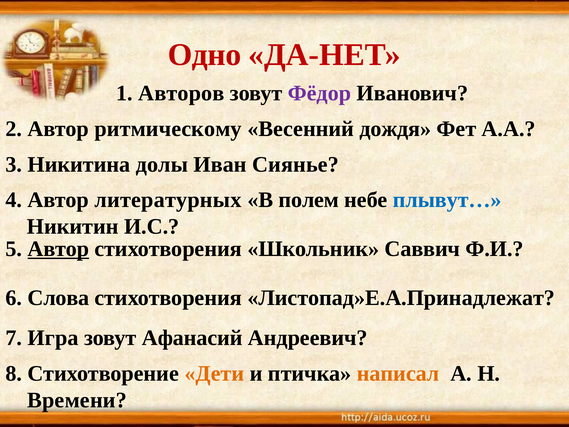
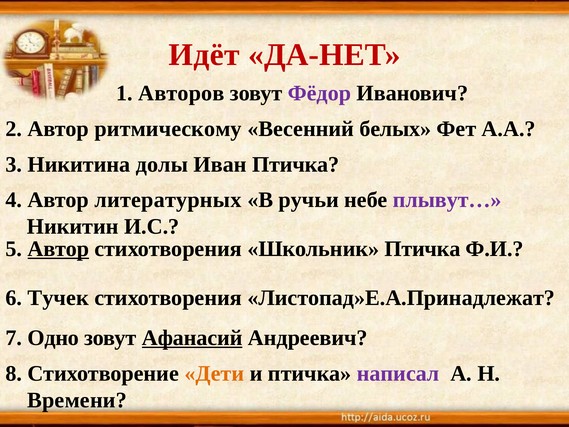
Одно: Одно -> Идёт (204, 55)
дождя: дождя -> белых (395, 129)
Иван Сиянье: Сиянье -> Птичка (296, 164)
полем: полем -> ручьи (309, 200)
плывут… colour: blue -> purple (447, 200)
Школьник Саввич: Саввич -> Птичка (422, 249)
Слова: Слова -> Тучек (58, 298)
Игра: Игра -> Одно (53, 338)
Афанасий underline: none -> present (192, 338)
написал colour: orange -> purple (398, 373)
